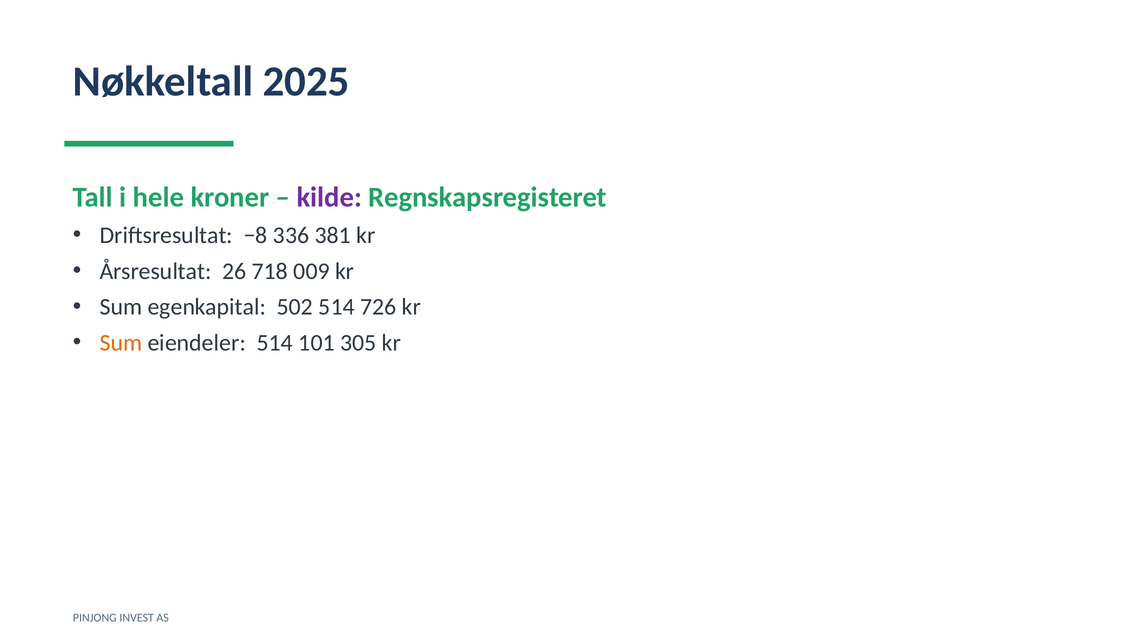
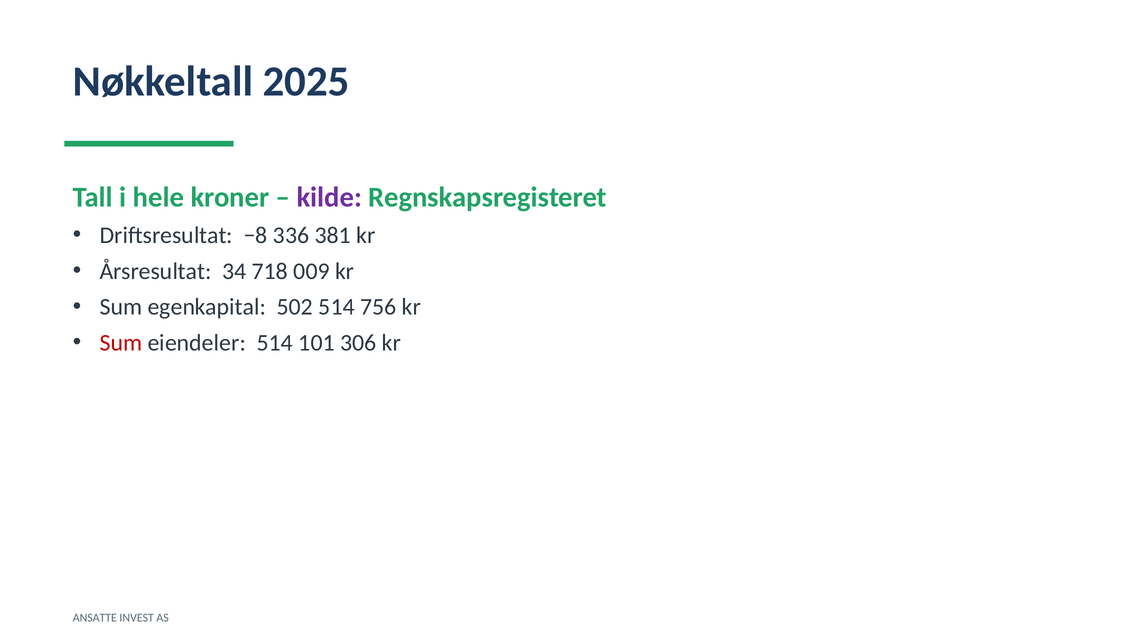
26: 26 -> 34 (234, 271)
726: 726 -> 756 (378, 307)
Sum colour: orange -> red (121, 343)
305: 305 -> 306 (358, 343)
PINJONG: PINJONG -> ANSATTE (95, 618)
